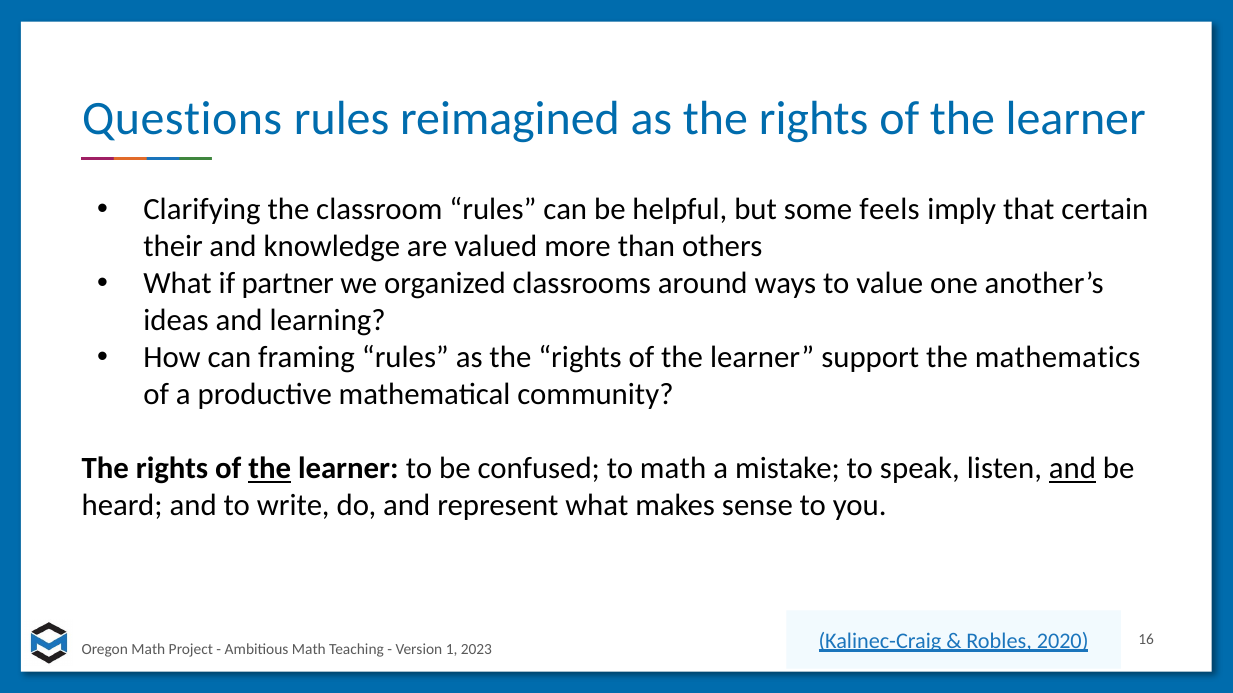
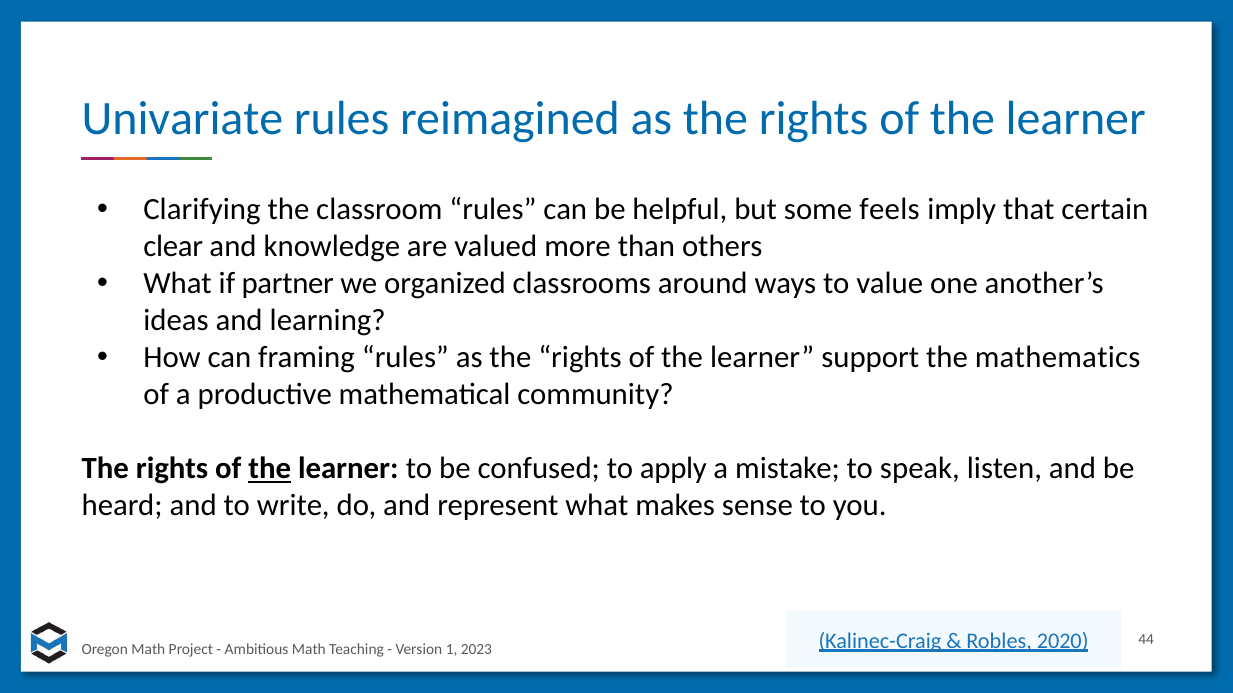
Questions: Questions -> Univariate (182, 119)
their: their -> clear (173, 247)
to math: math -> apply (673, 469)
and underline: present -> none (1072, 469)
16: 16 -> 44 (1146, 640)
